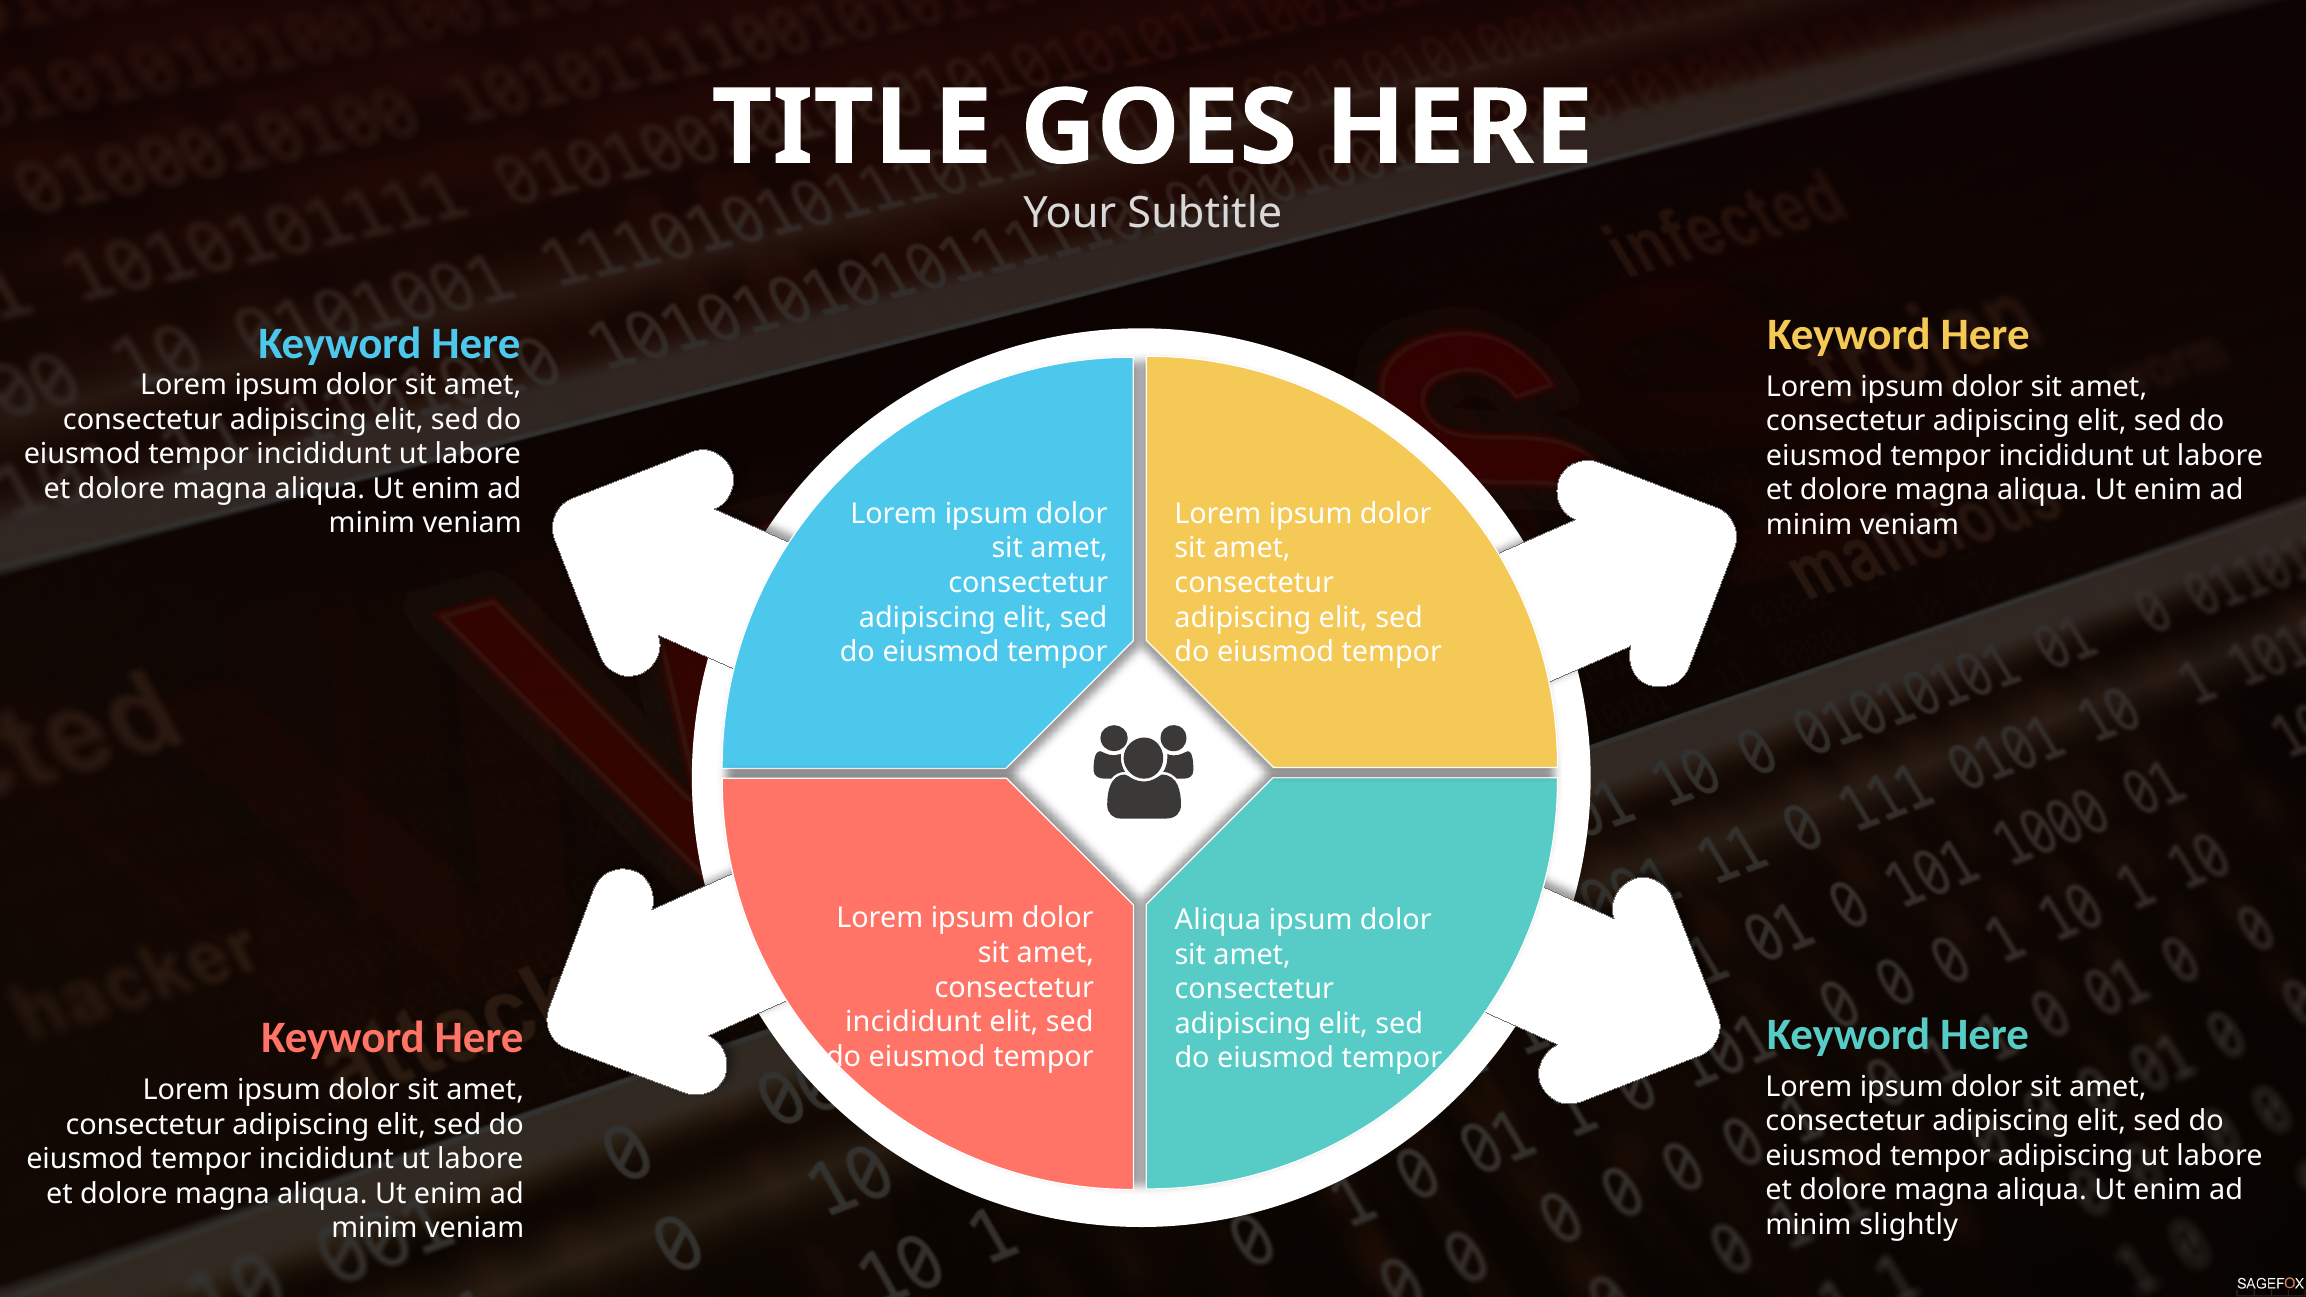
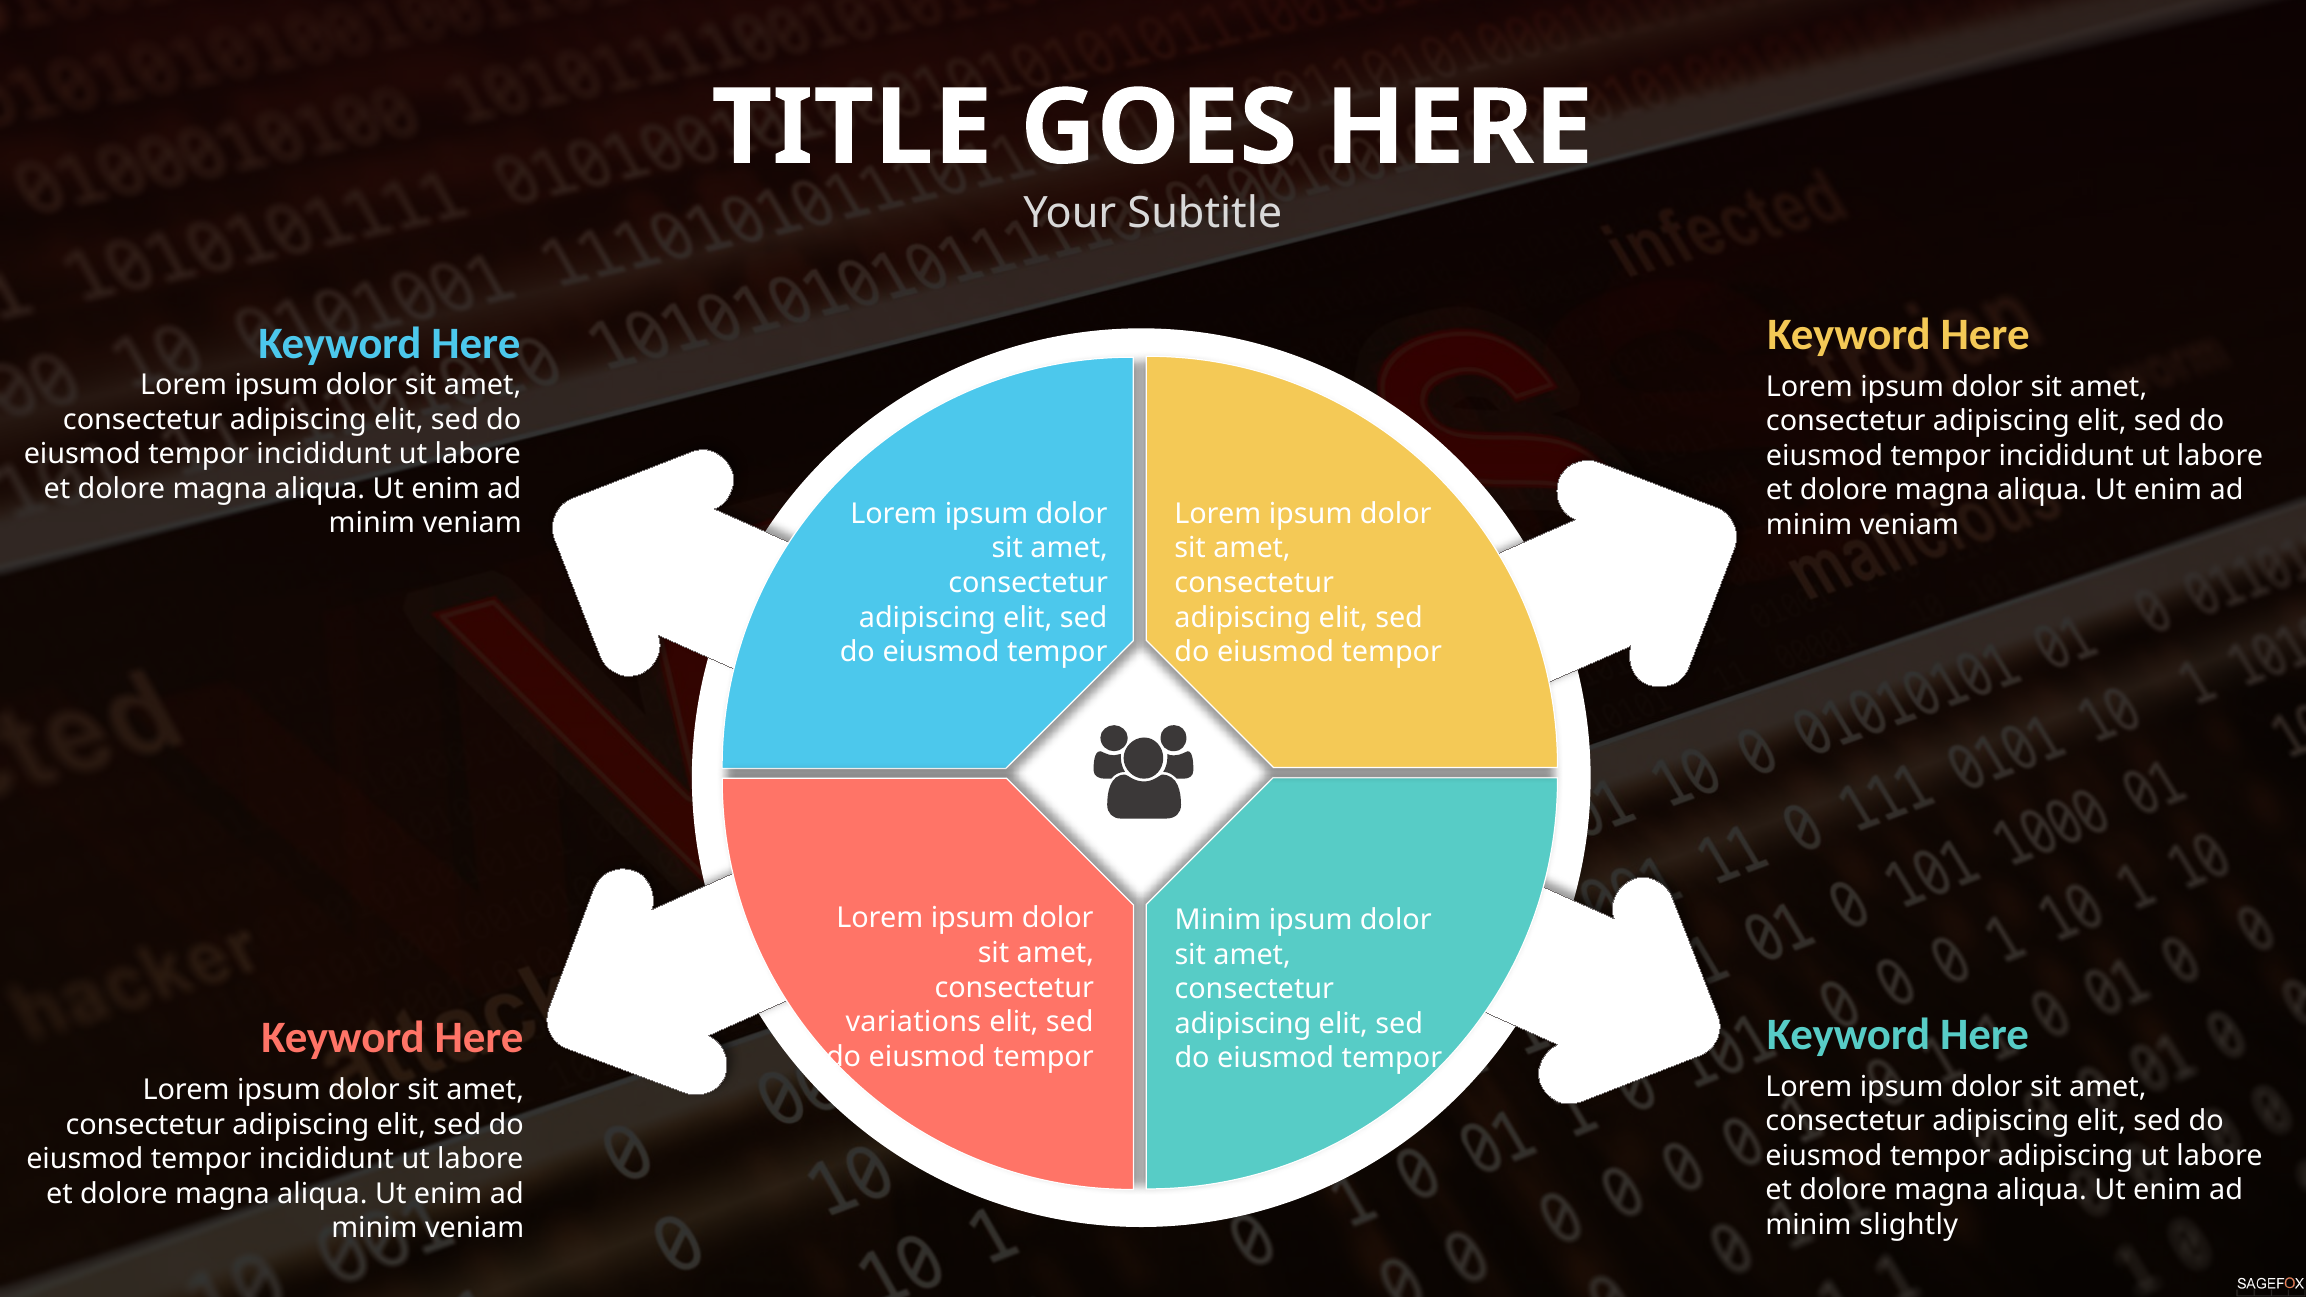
Aliqua: Aliqua -> Minim (1218, 920)
incididunt: incididunt -> variations (913, 1022)
